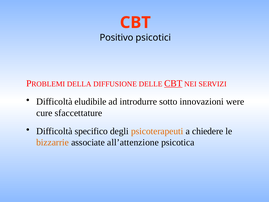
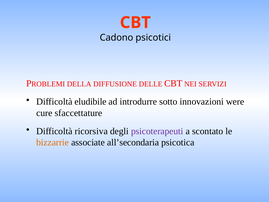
Positivo: Positivo -> Cadono (116, 37)
CBT underline: present -> none (173, 83)
specifico: specifico -> ricorsiva (91, 131)
psicoterapeuti colour: orange -> purple (157, 131)
chiedere: chiedere -> scontato (208, 131)
all’attenzione: all’attenzione -> all’secondaria (133, 142)
